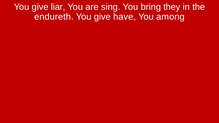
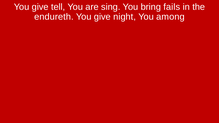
liar: liar -> tell (58, 7)
they: they -> fails (172, 7)
have: have -> night (125, 17)
